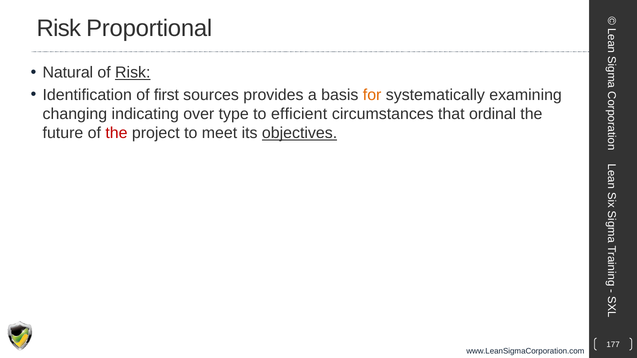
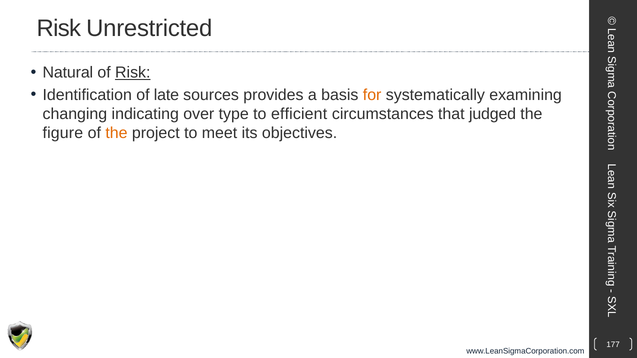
Proportional: Proportional -> Unrestricted (149, 28)
first: first -> late (166, 95)
ordinal: ordinal -> judged (493, 114)
future: future -> figure (63, 133)
the colour: red -> orange (116, 133)
objectives underline: present -> none (300, 133)
